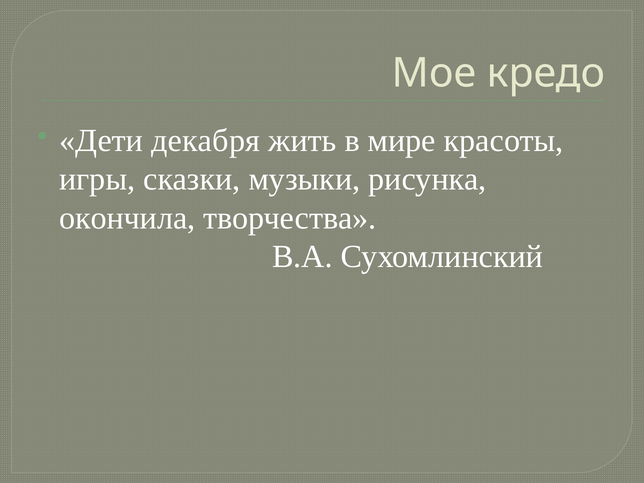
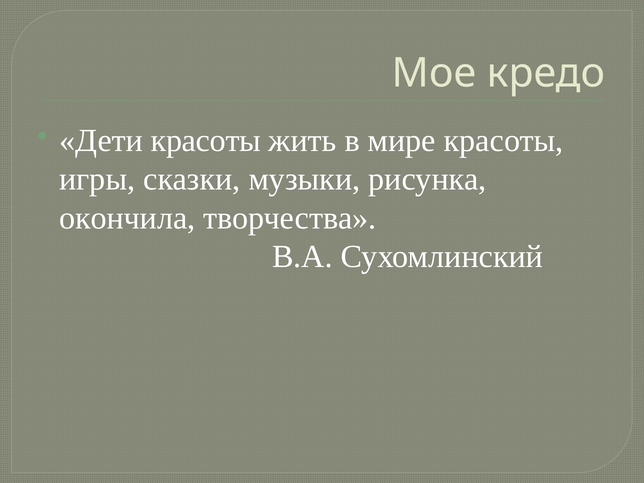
Дети декабря: декабря -> красоты (206, 141)
